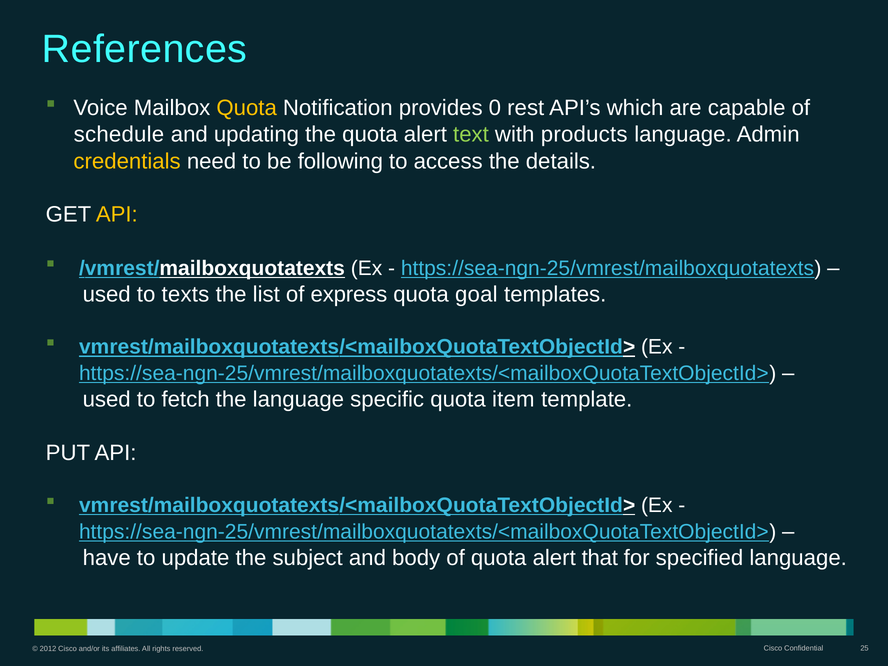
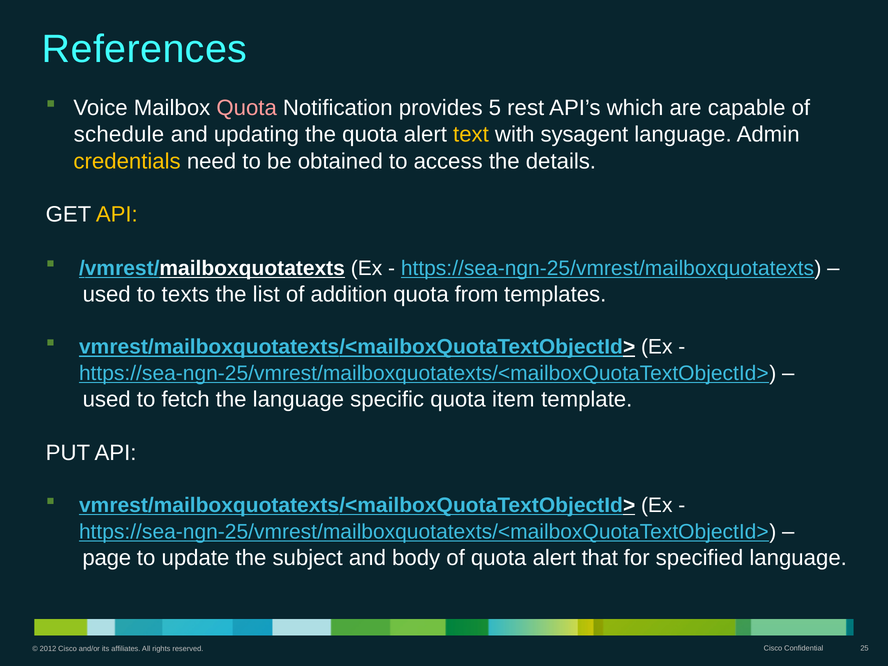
Quota colour: yellow -> pink (247, 108)
0: 0 -> 5 (495, 108)
text colour: light green -> yellow (471, 135)
products: products -> sysagent (584, 135)
following: following -> obtained (340, 161)
express: express -> addition (349, 294)
goal: goal -> from (477, 294)
have: have -> page (107, 558)
